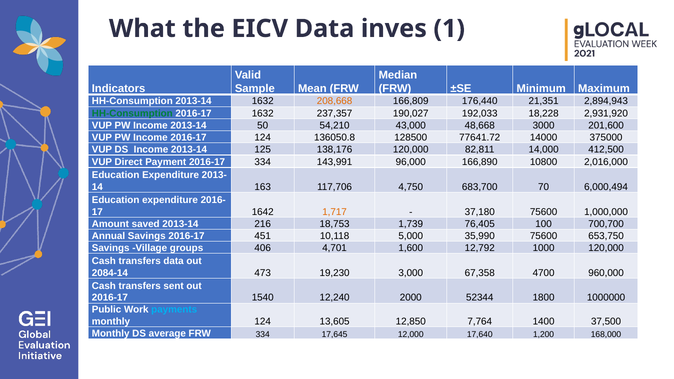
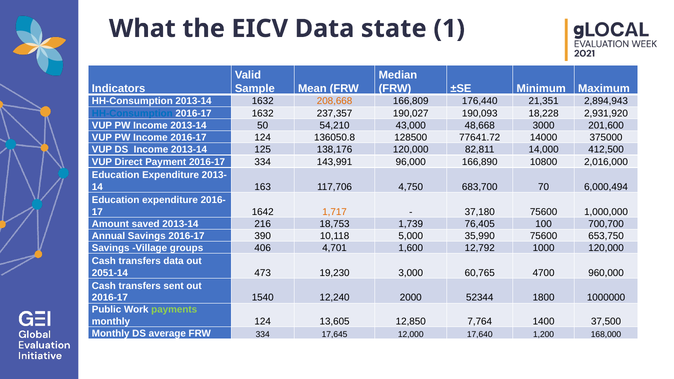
inves: inves -> state (394, 29)
HH-Consumption colour: green -> blue (132, 113)
192,033: 192,033 -> 190,093 (480, 113)
451: 451 -> 390 (263, 236)
2084-14: 2084-14 -> 2051-14 (110, 273)
67,358: 67,358 -> 60,765 (480, 273)
payments colour: light blue -> light green (174, 310)
